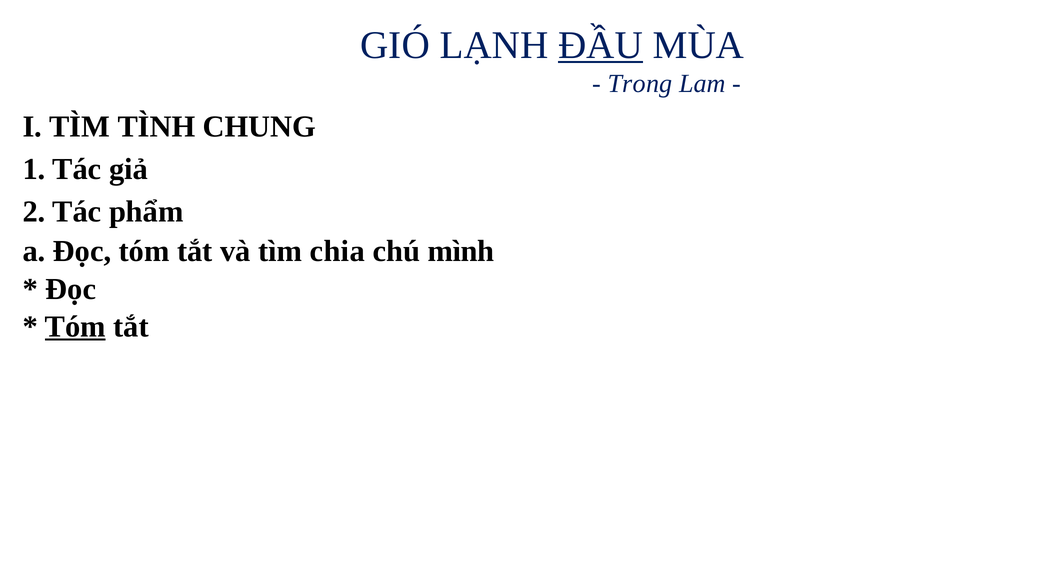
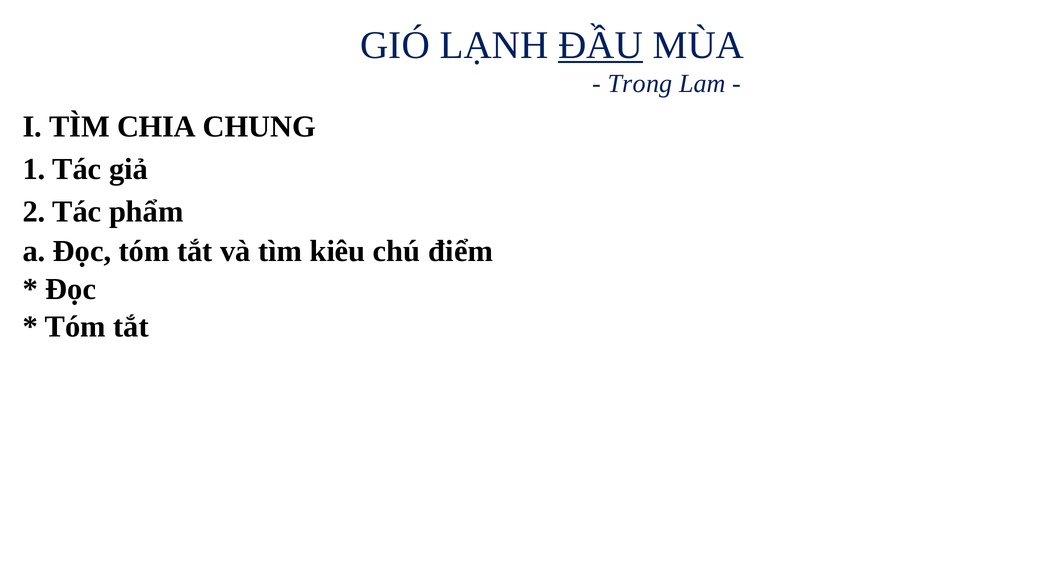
TÌNH: TÌNH -> CHIA (157, 126)
chia: chia -> kiêu (337, 251)
mình: mình -> điểm (461, 251)
Tóm underline: present -> none (75, 326)
